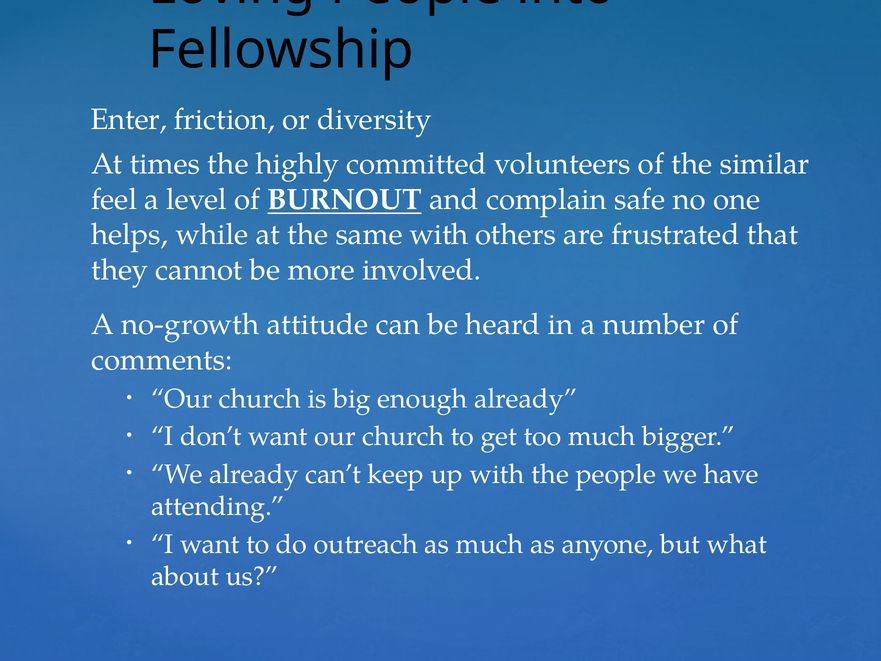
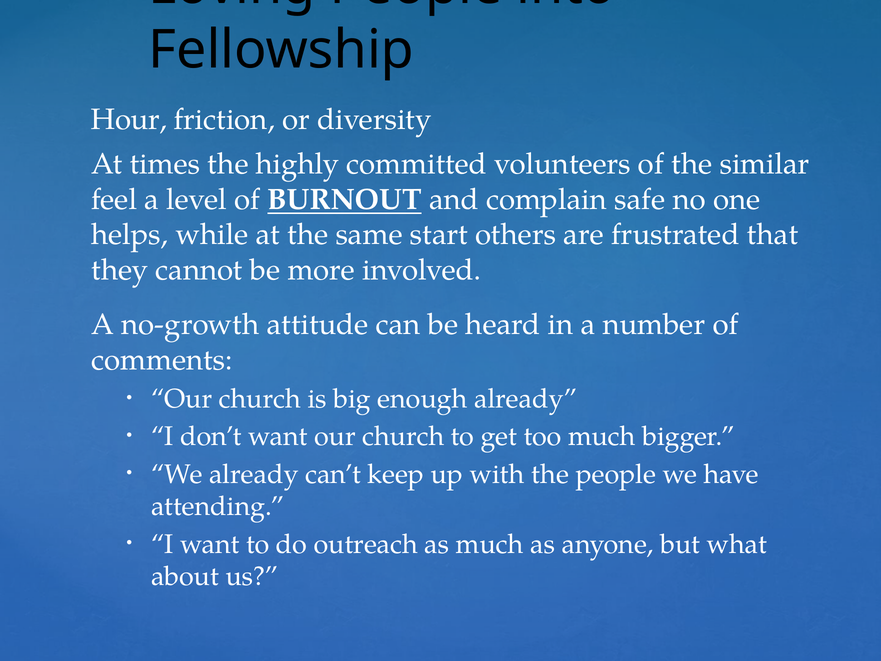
Enter: Enter -> Hour (129, 119)
same with: with -> start (439, 234)
